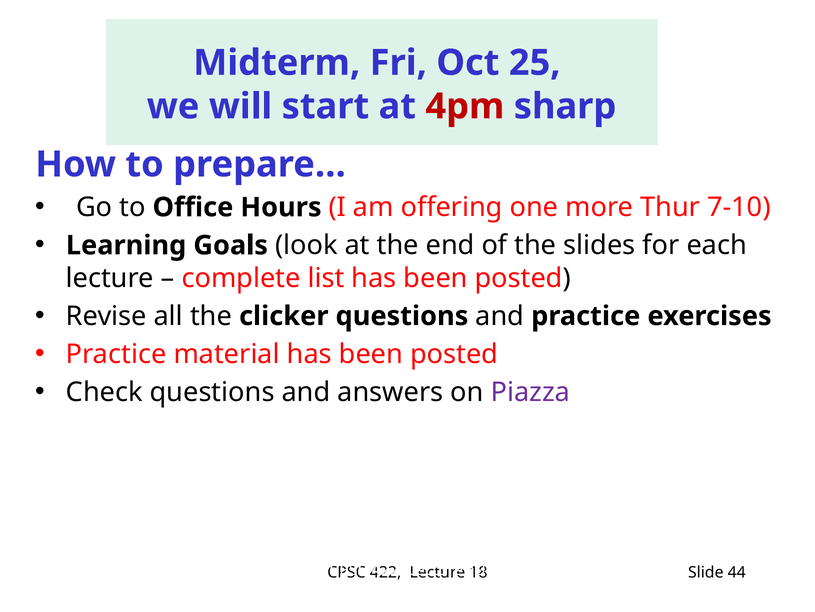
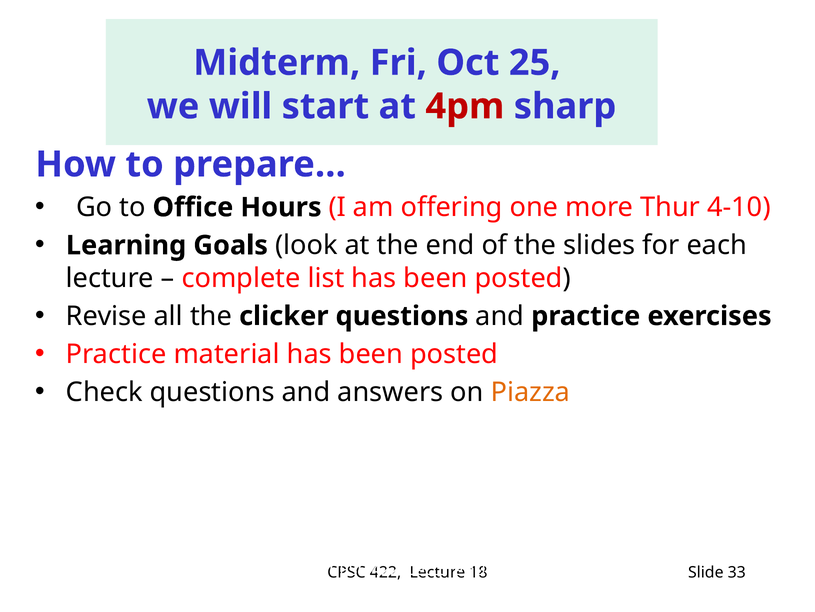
7-10: 7-10 -> 4-10 (739, 207)
Piazza colour: purple -> orange (530, 392)
44: 44 -> 33 (737, 572)
